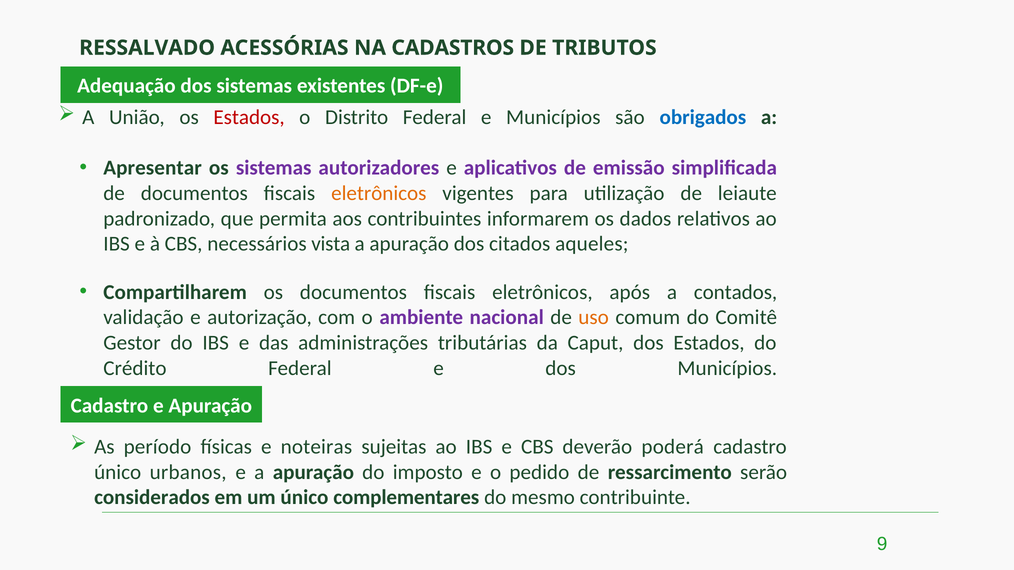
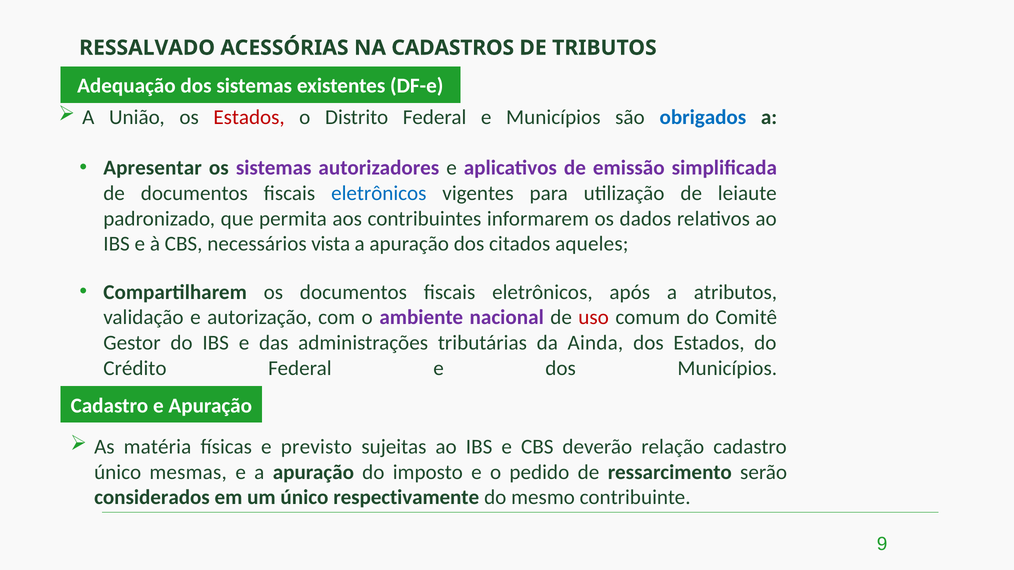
eletrônicos colour: orange -> blue (379, 193)
contados: contados -> atributos (735, 292)
uso colour: orange -> red (594, 318)
Caput: Caput -> Ainda (595, 343)
período: período -> matéria (157, 447)
noteiras: noteiras -> previsto (316, 447)
poderá: poderá -> relação (673, 447)
urbanos: urbanos -> mesmas (188, 472)
complementares: complementares -> respectivamente (406, 498)
